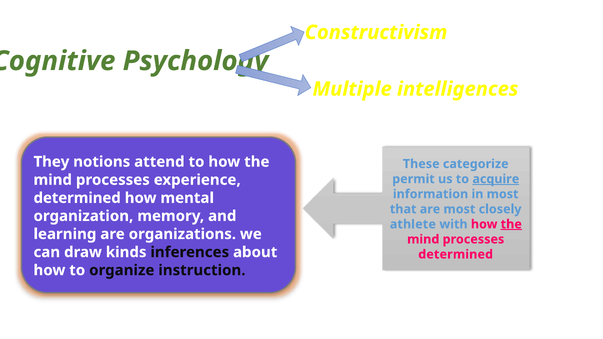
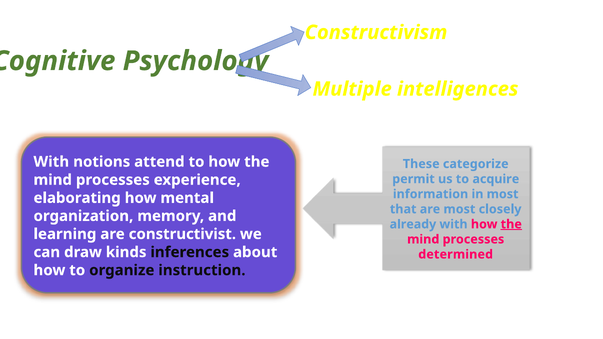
They: They -> With (51, 162)
acquire underline: present -> none (496, 179)
determined: determined -> elaborating (77, 198)
athlete: athlete -> already (413, 224)
organizations: organizations -> constructivist (182, 234)
